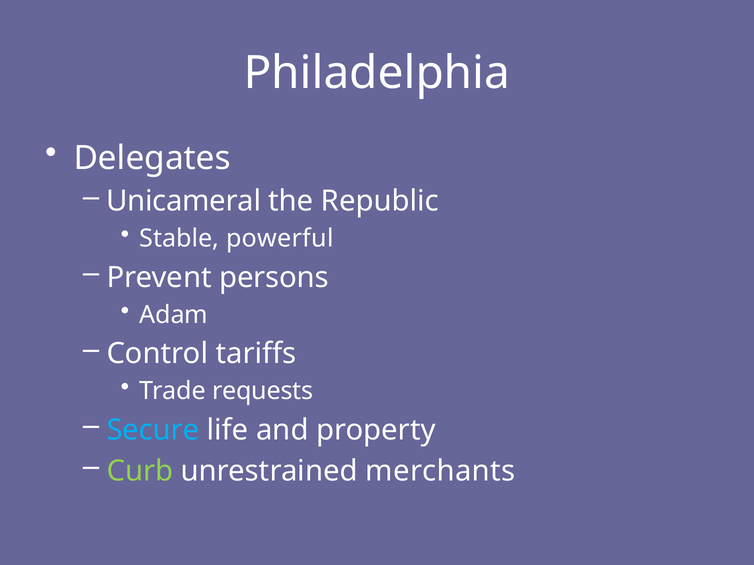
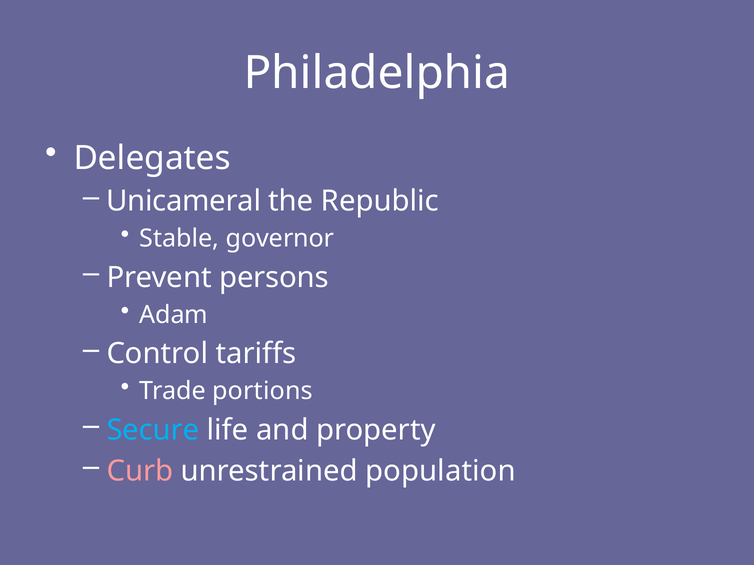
powerful: powerful -> governor (280, 239)
requests: requests -> portions (263, 391)
Curb colour: light green -> pink (140, 471)
merchants: merchants -> population (441, 471)
